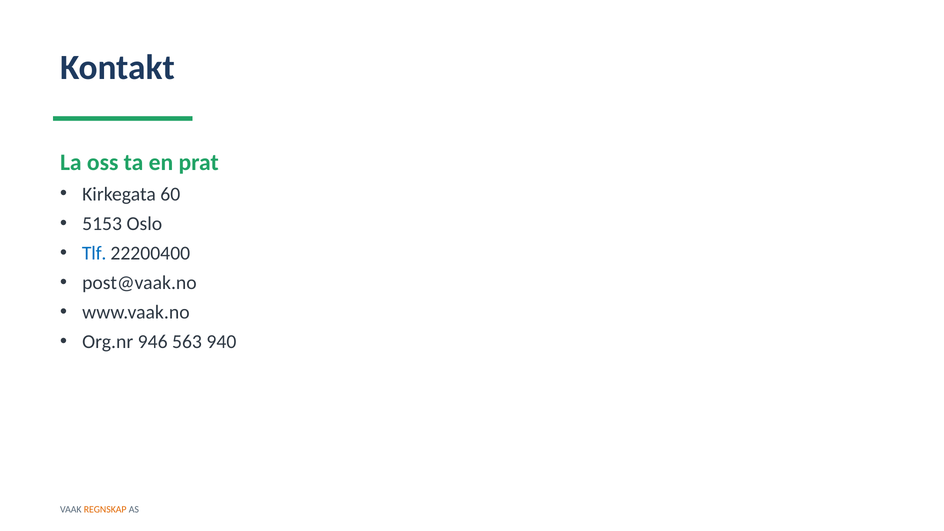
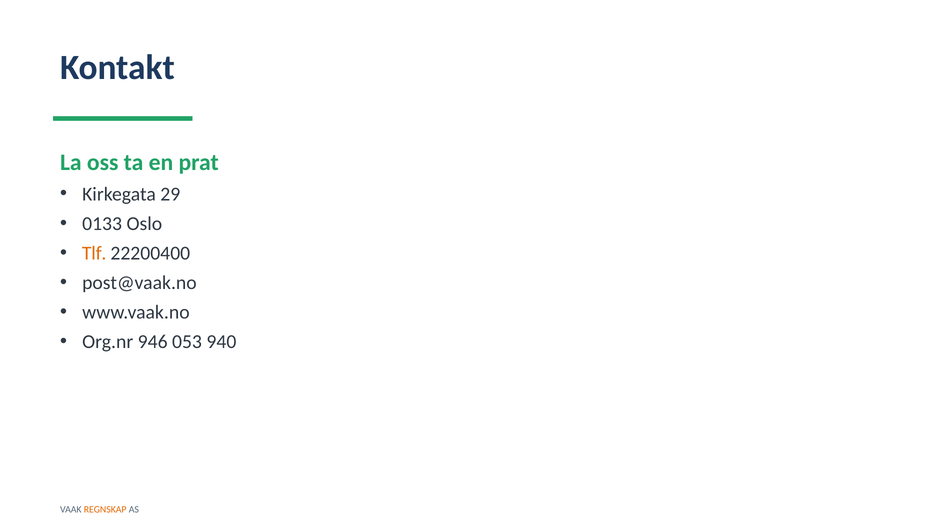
60: 60 -> 29 (170, 194)
5153: 5153 -> 0133 (102, 224)
Tlf colour: blue -> orange (94, 253)
563: 563 -> 053 (187, 342)
